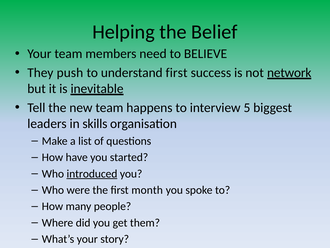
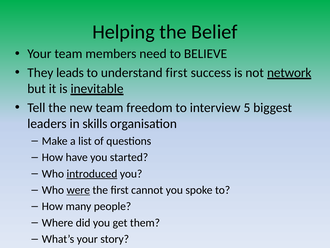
push: push -> leads (70, 73)
happens: happens -> freedom (149, 107)
were underline: none -> present (78, 190)
month: month -> cannot (147, 190)
